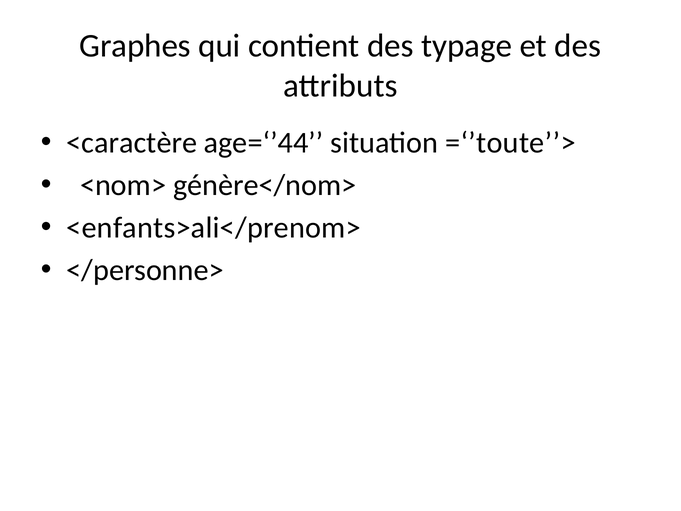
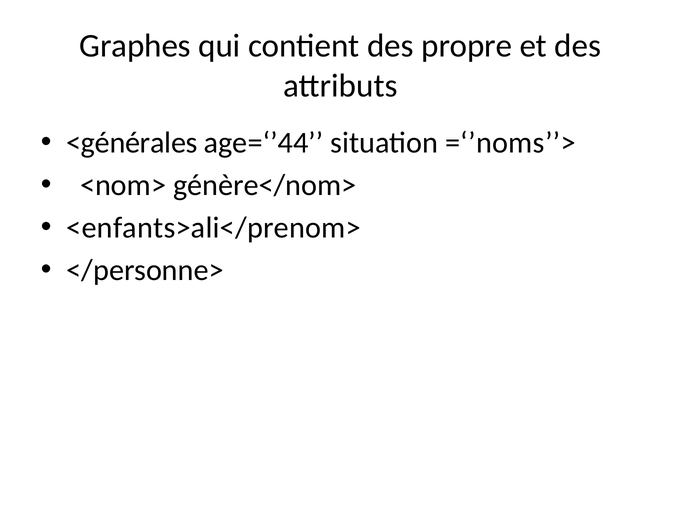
typage: typage -> propre (467, 46)
<caractère: <caractère -> <générales (132, 143)
=‘’toute’’>: =‘’toute’’> -> =‘’noms’’> (510, 143)
